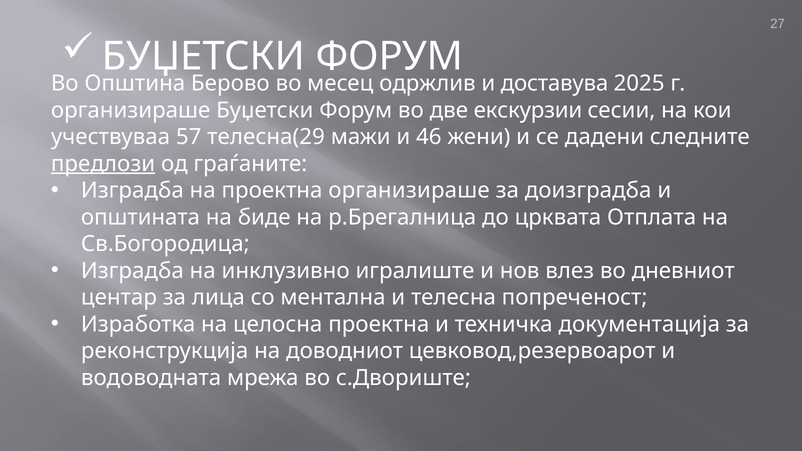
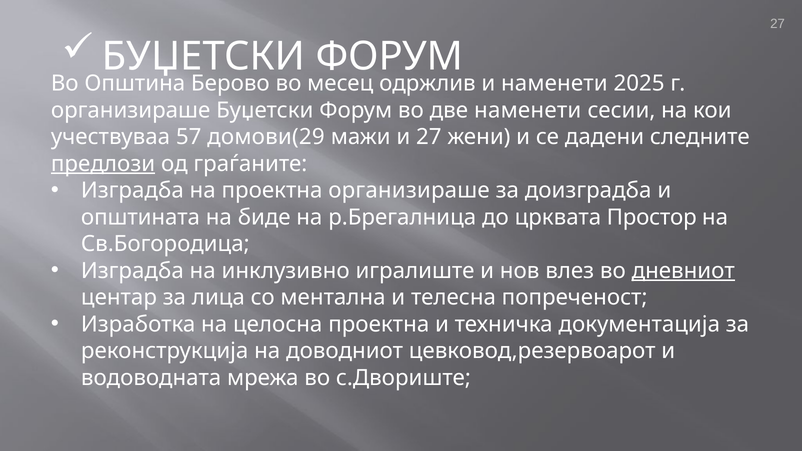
и доставува: доставува -> наменети (554, 84)
две екскурзии: екскурзии -> наменети (528, 110)
телесна(29: телесна(29 -> домови(29 (266, 137)
и 46: 46 -> 27 (429, 137)
Отплата: Отплата -> Простор (652, 217)
дневниот underline: none -> present (683, 271)
